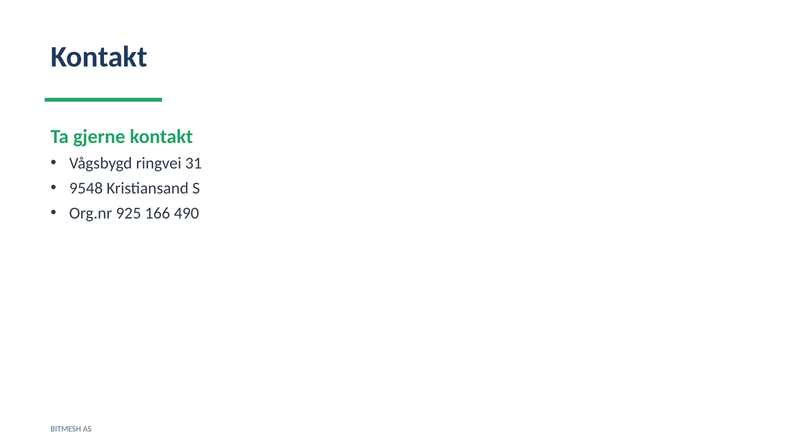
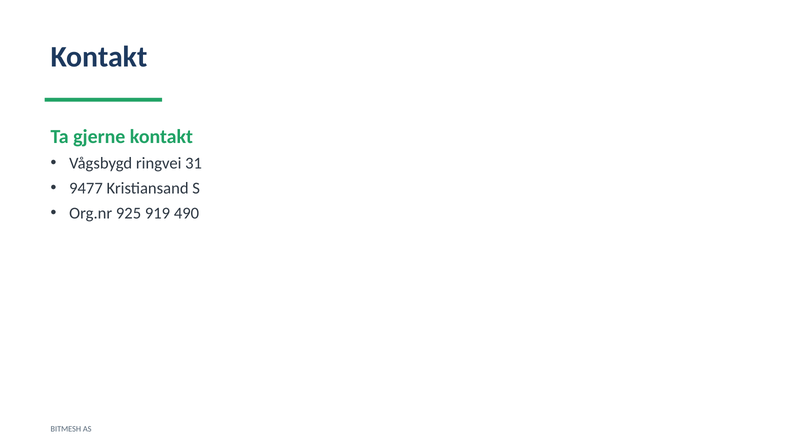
9548: 9548 -> 9477 (86, 188)
166: 166 -> 919 (157, 213)
